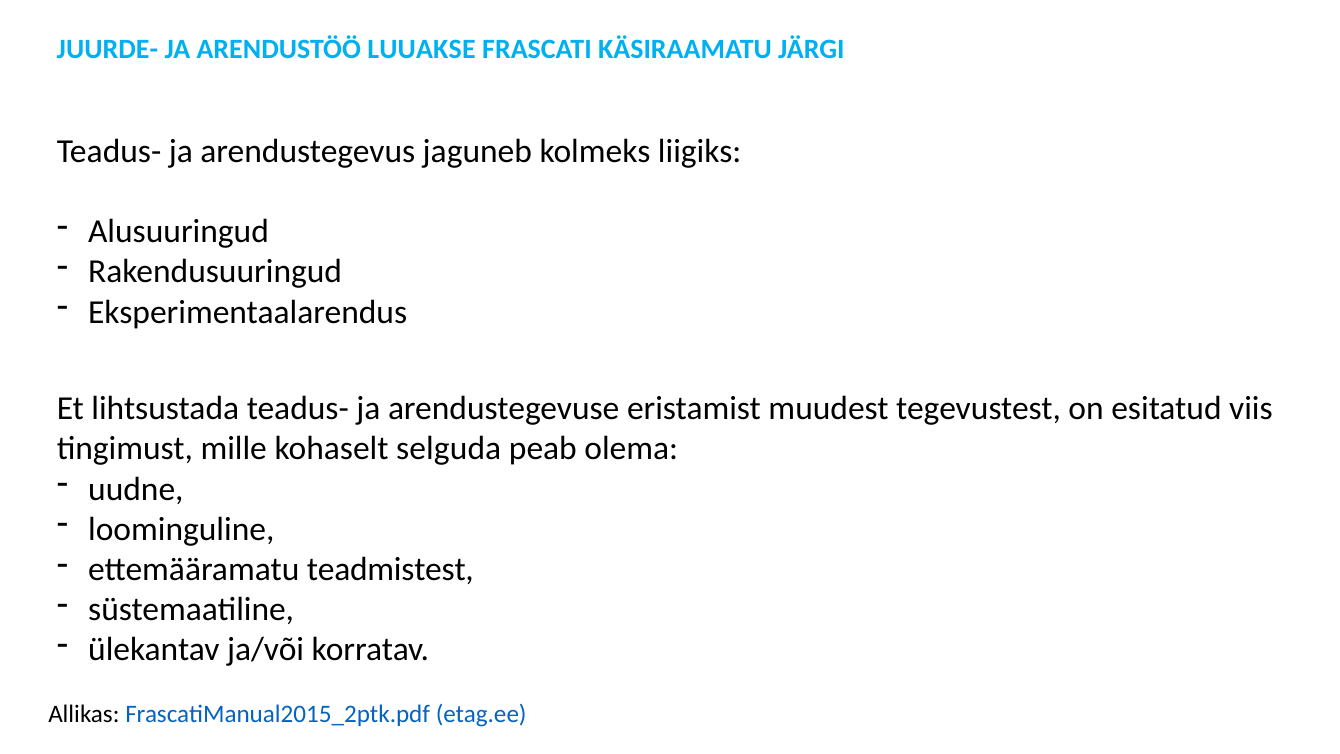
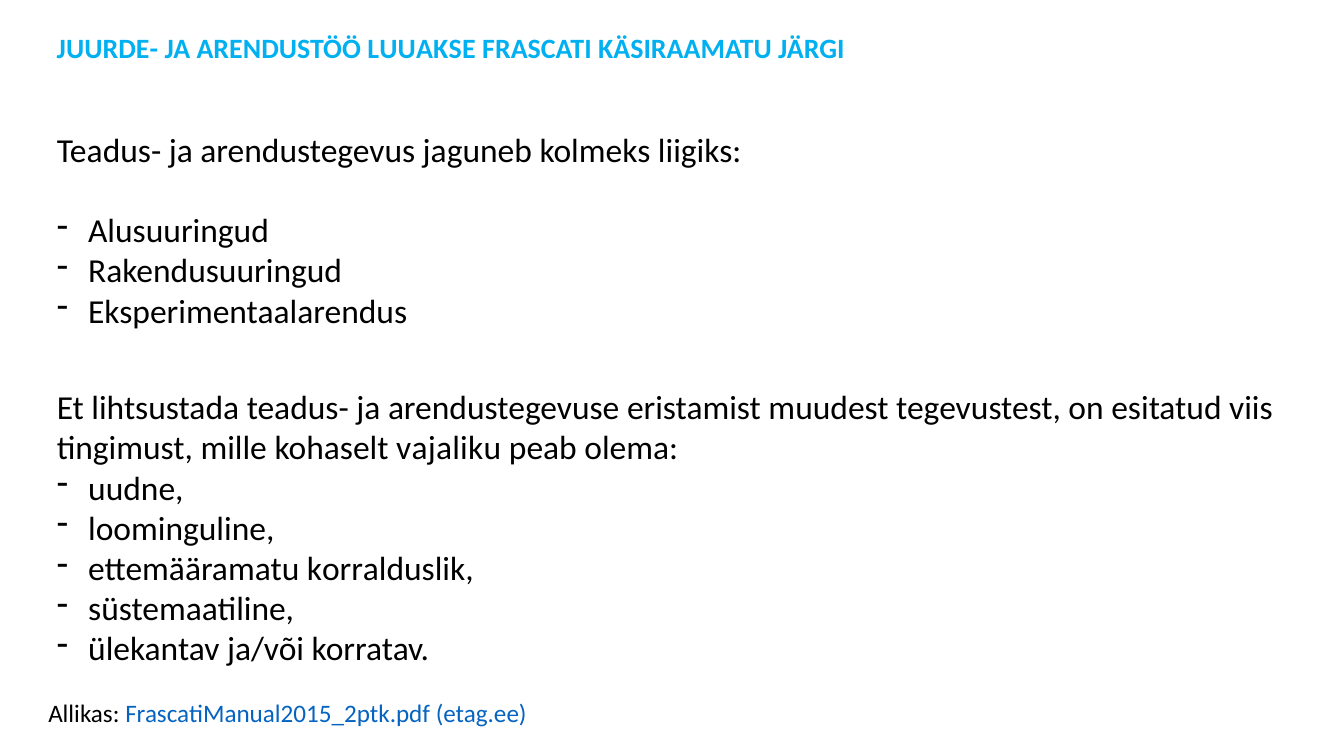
selguda: selguda -> vajaliku (449, 449)
teadmistest: teadmistest -> korralduslik (390, 569)
